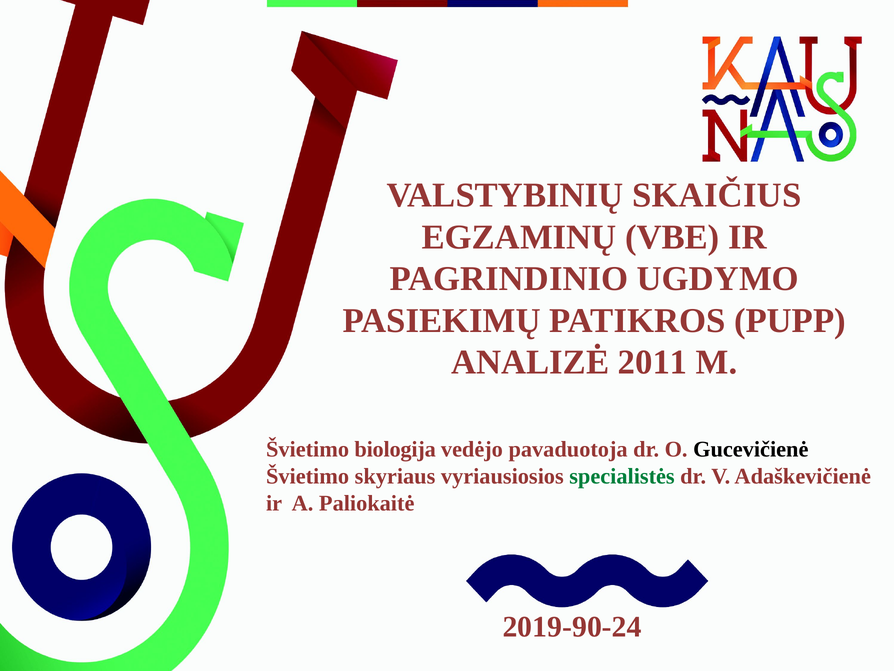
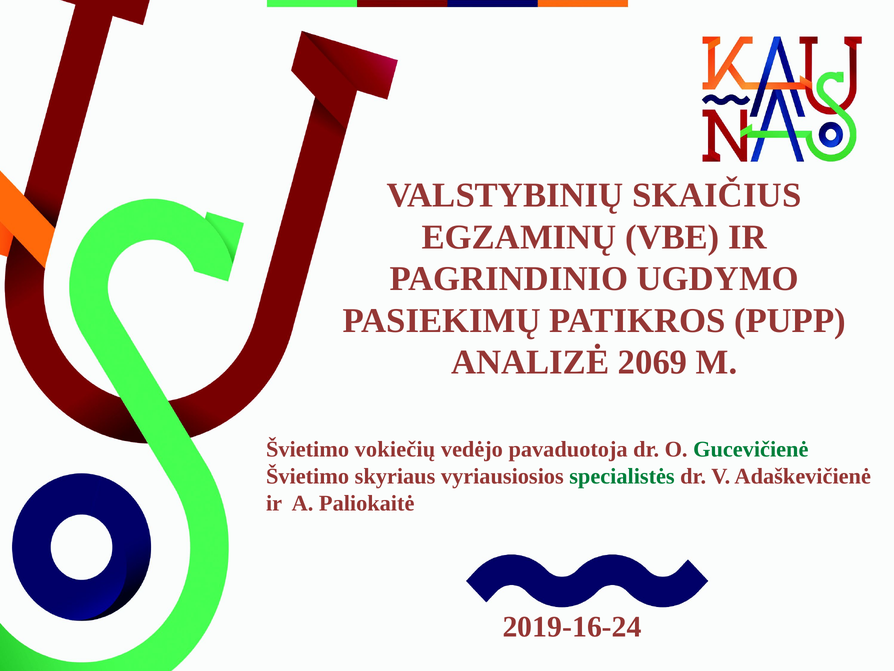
2011: 2011 -> 2069 (653, 362)
biologija: biologija -> vokiečių (395, 449)
Gucevičienė colour: black -> green (751, 449)
2019-90-24: 2019-90-24 -> 2019-16-24 (572, 627)
